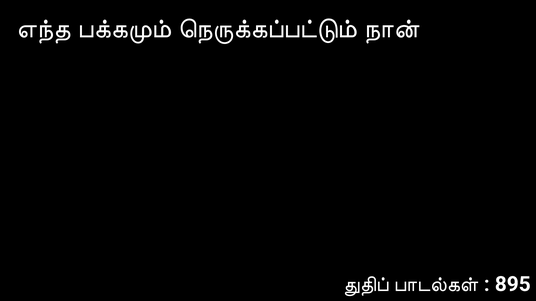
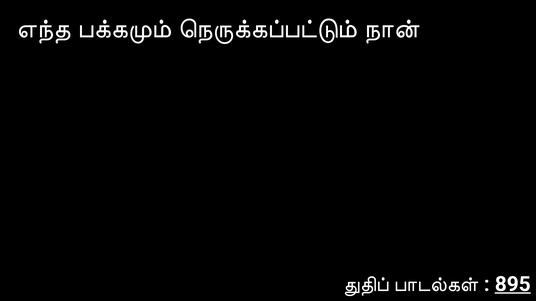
895 underline: none -> present (513, 285)
